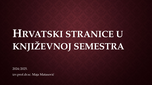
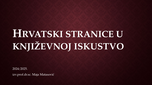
SEMESTRA: SEMESTRA -> ISKUSTVO (99, 47)
